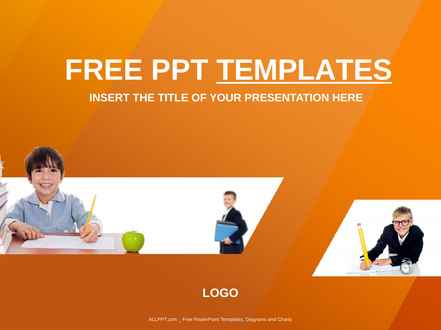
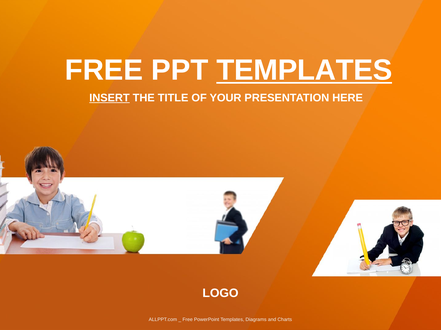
INSERT underline: none -> present (109, 98)
